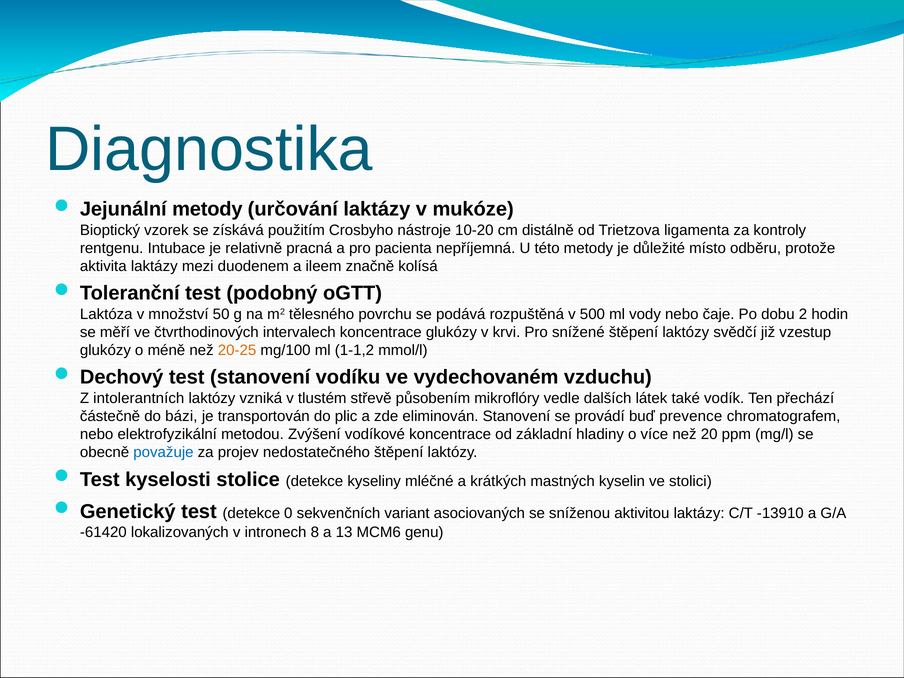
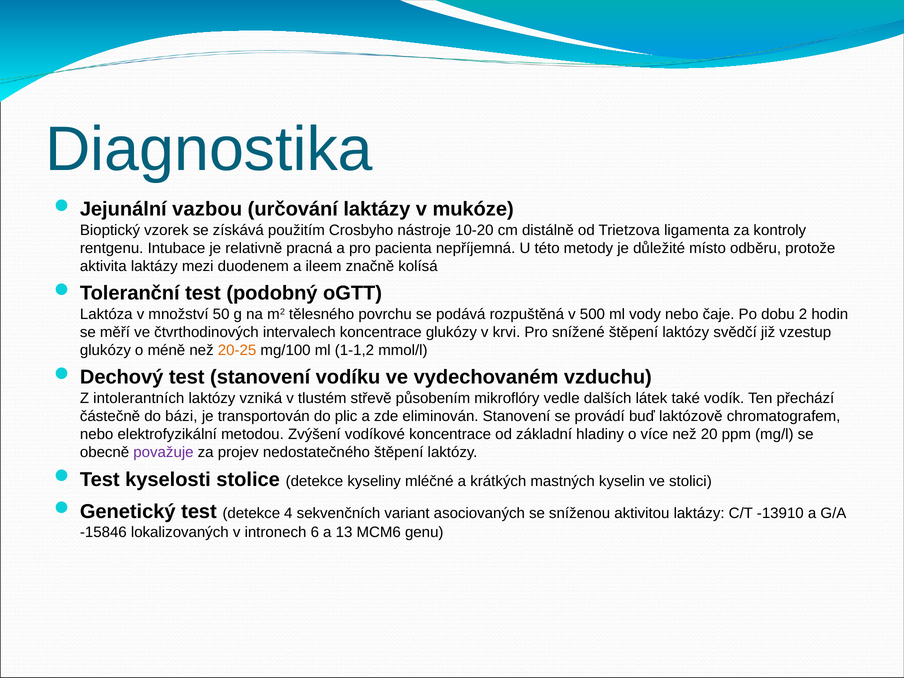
Jejunální metody: metody -> vazbou (207, 209)
prevence: prevence -> laktózově (691, 416)
považuje colour: blue -> purple (163, 452)
0: 0 -> 4 (288, 513)
-61420: -61420 -> -15846 (103, 532)
8: 8 -> 6 (315, 532)
